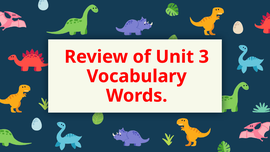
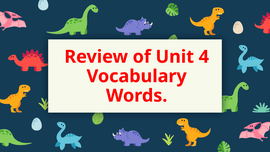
3: 3 -> 4 (204, 57)
